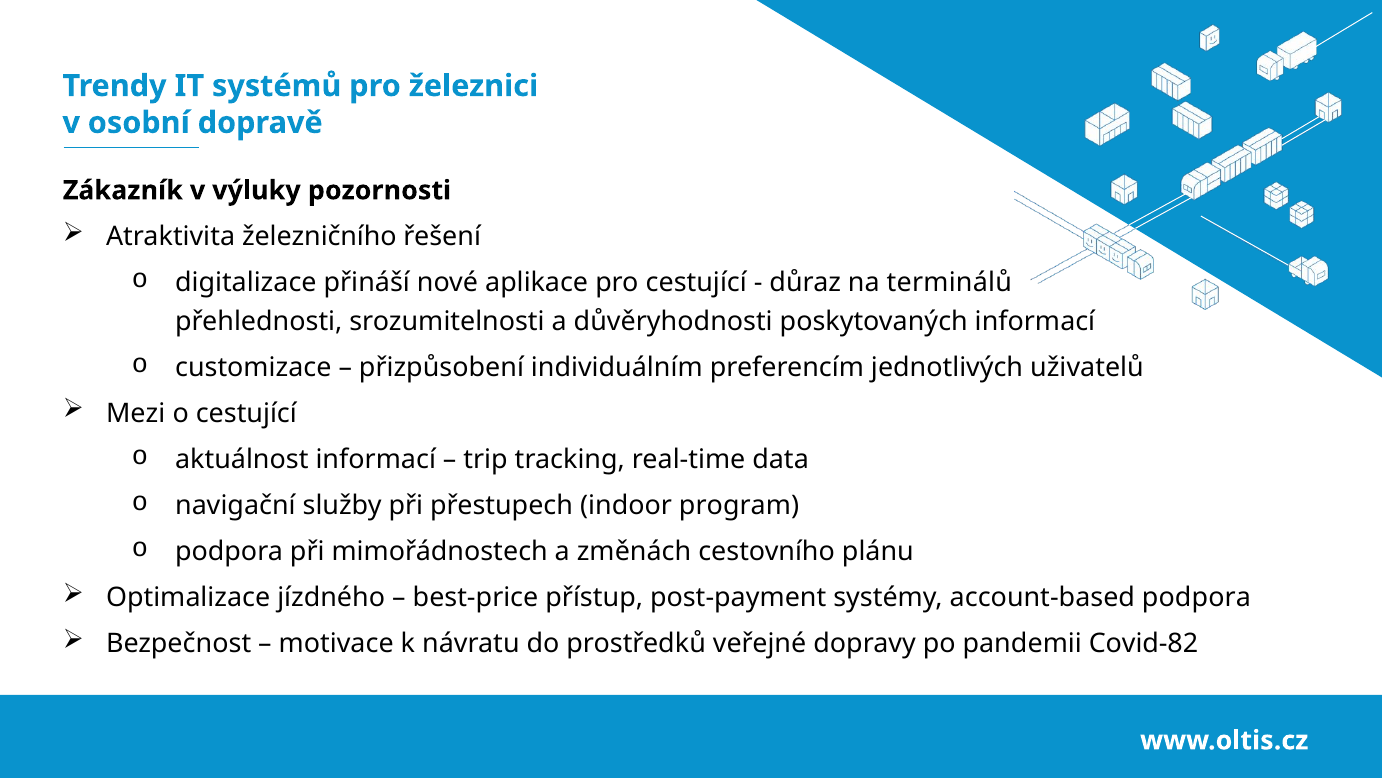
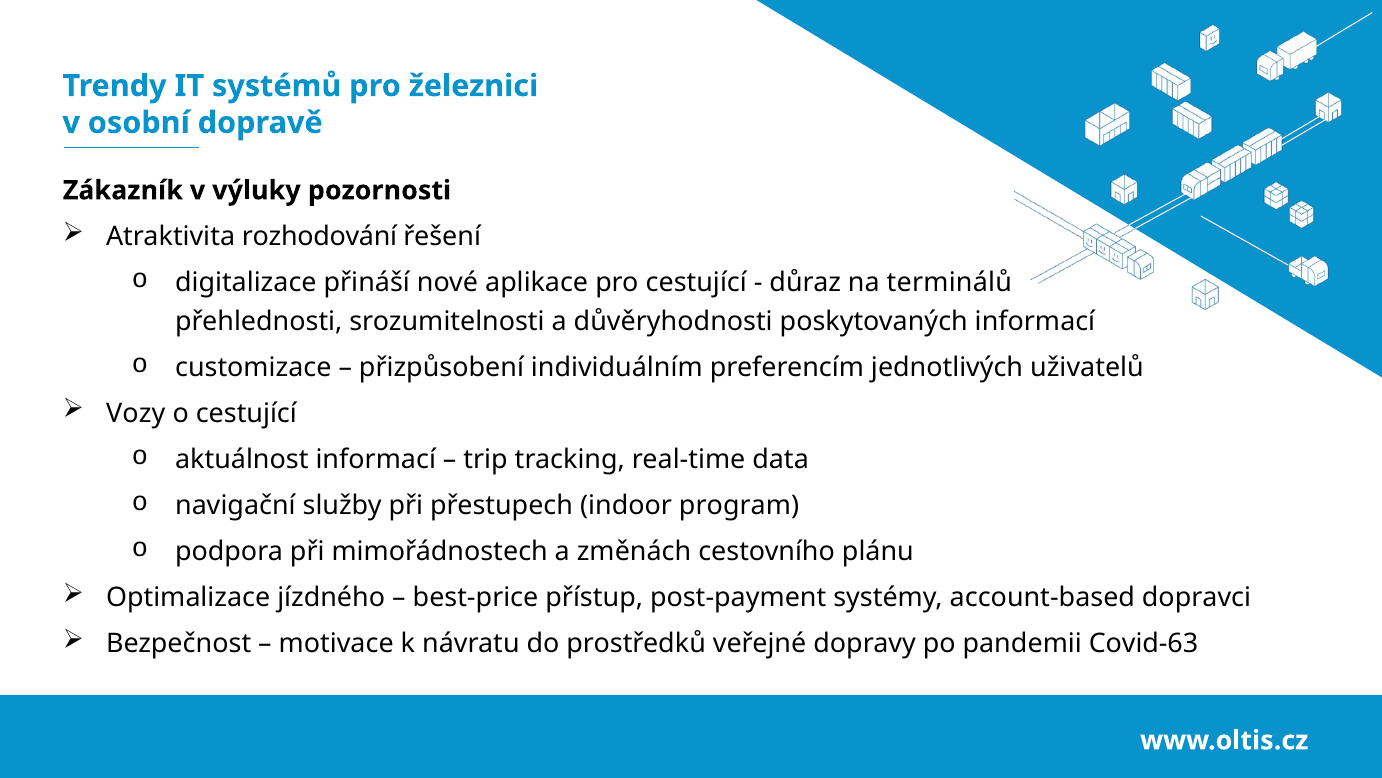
železničního: železničního -> rozhodování (319, 236)
Mezi: Mezi -> Vozy (136, 413)
account-based podpora: podpora -> dopravci (1197, 597)
Covid-82: Covid-82 -> Covid-63 (1143, 643)
